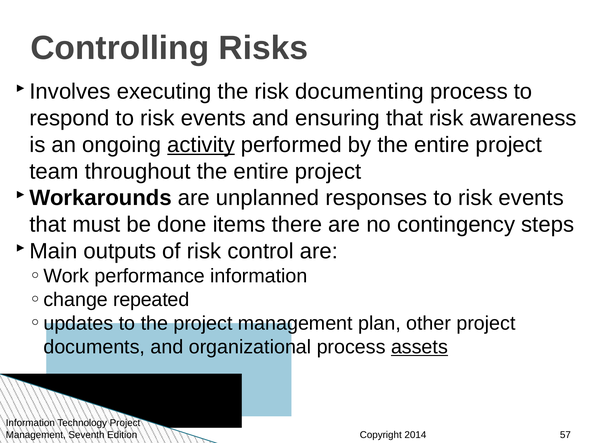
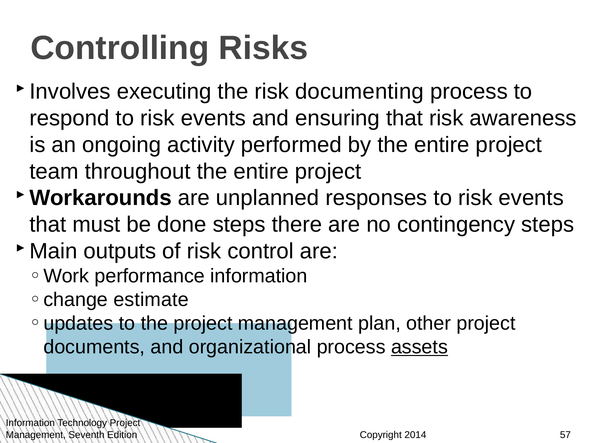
activity underline: present -> none (201, 145)
done items: items -> steps (239, 224)
repeated: repeated -> estimate (151, 299)
